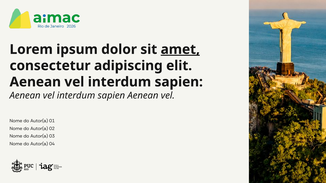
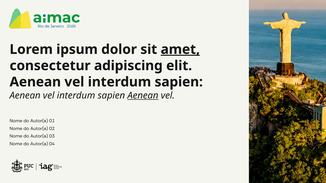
Aenean underline: none -> present (143, 96)
